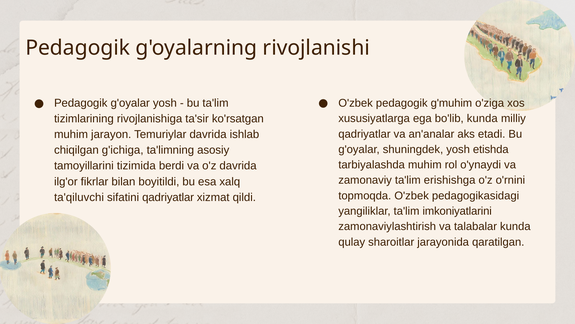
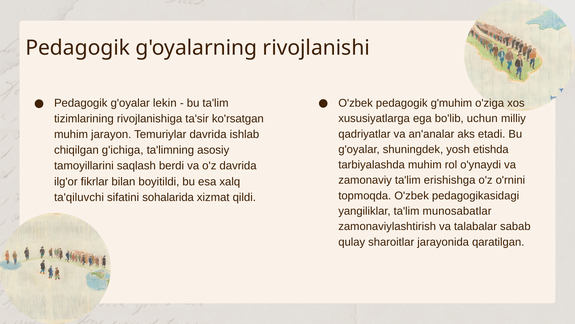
g'oyalar yosh: yosh -> lekin (165, 103)
bo'lib kunda: kunda -> uchun (482, 118)
tizimida: tizimida -> saqlash (136, 166)
sifatini qadriyatlar: qadriyatlar -> sohalarida (168, 197)
imkoniyatlarini: imkoniyatlarini -> munosabatlar (457, 211)
talabalar kunda: kunda -> sabab (515, 226)
